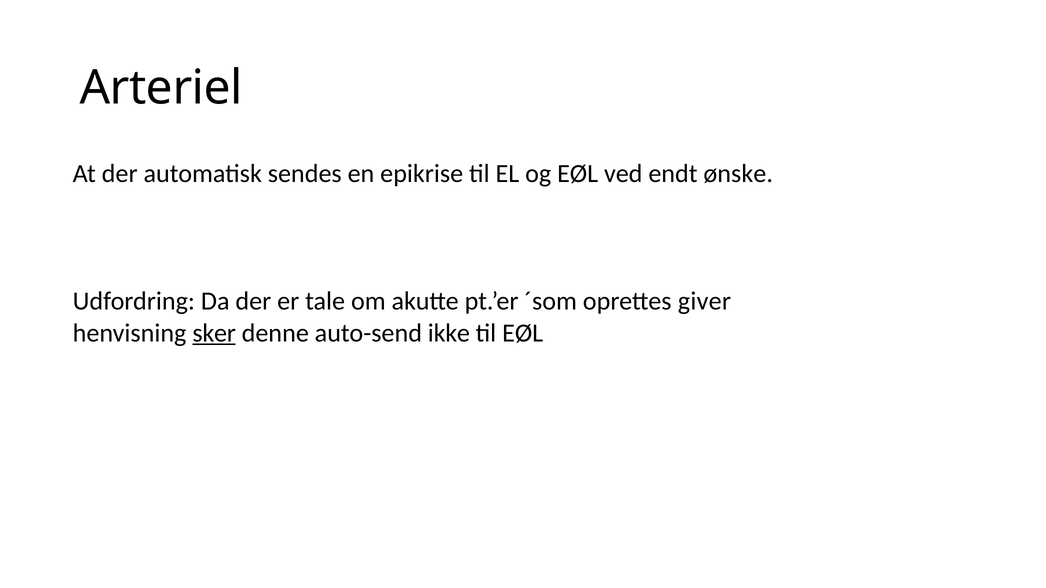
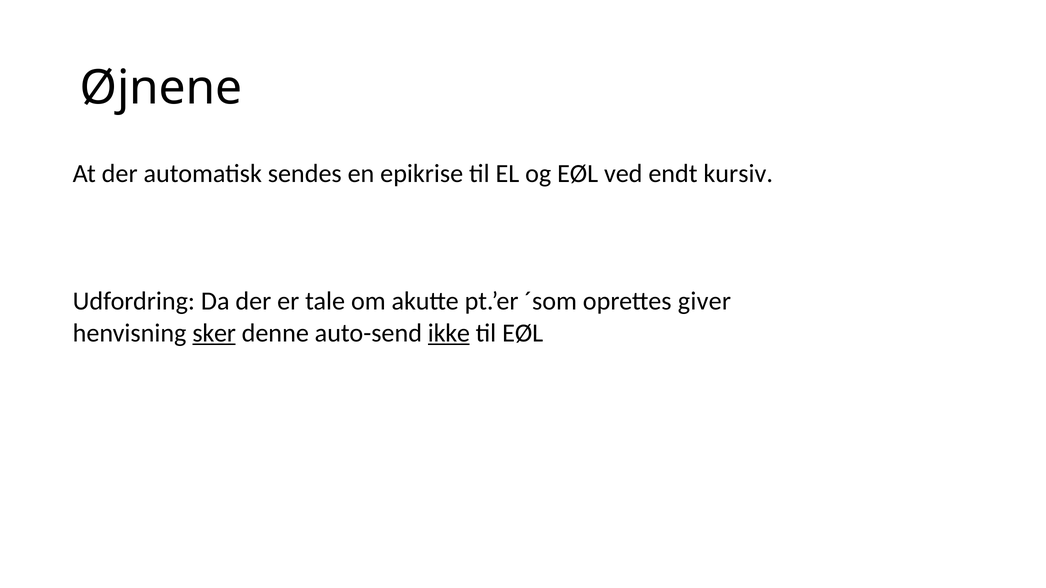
Arteriel: Arteriel -> Øjnene (161, 88)
ønske: ønske -> kursiv (738, 174)
ikke underline: none -> present (449, 333)
